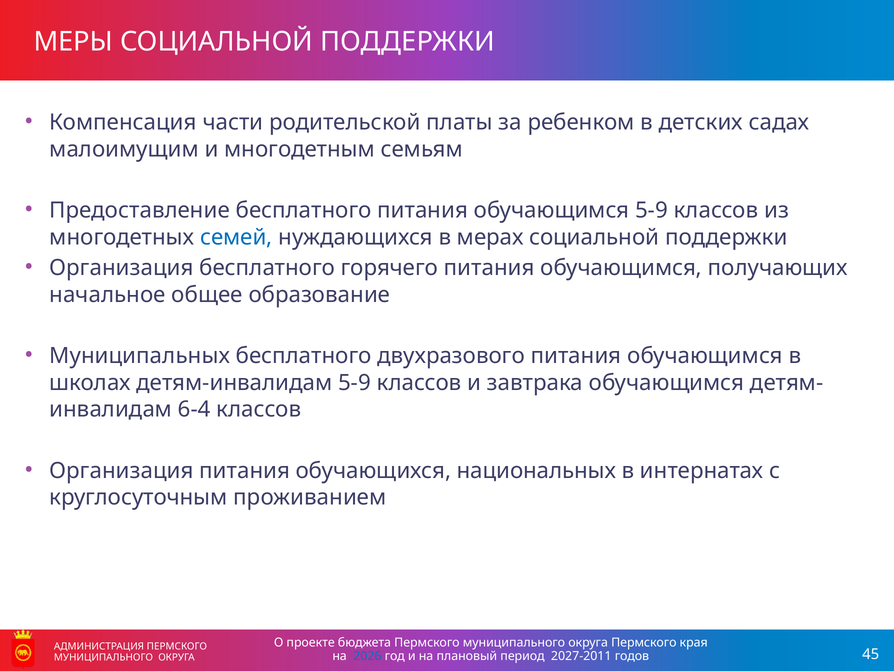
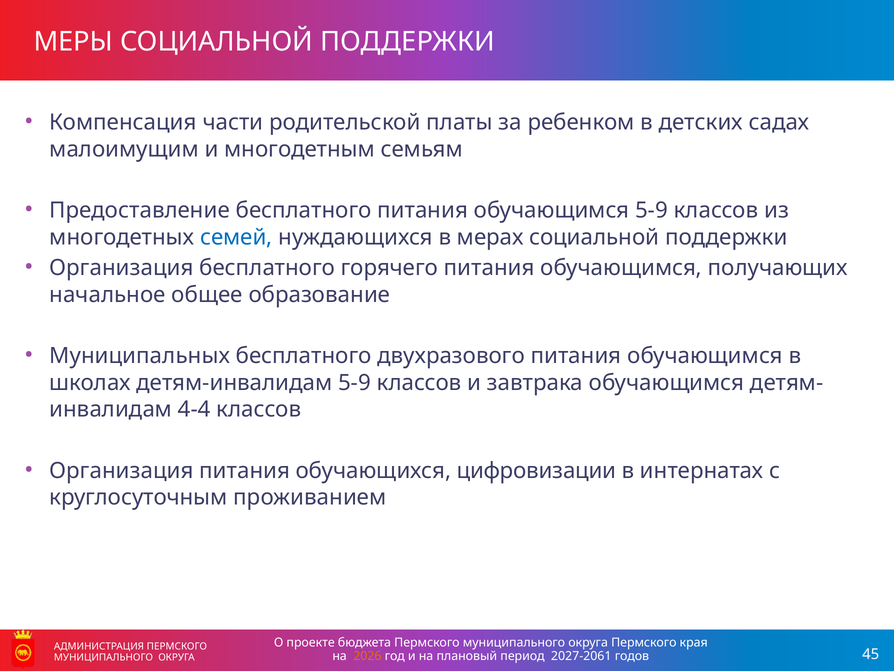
6-4: 6-4 -> 4-4 (194, 409)
национальных: национальных -> цифровизации (536, 470)
2026 colour: blue -> orange (367, 656)
2027-2011: 2027-2011 -> 2027-2061 (581, 656)
